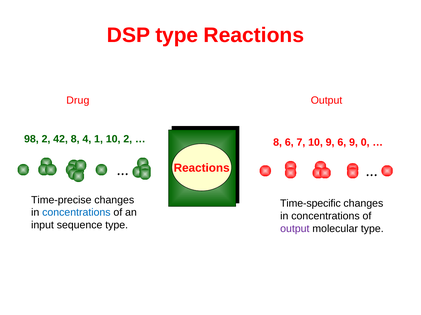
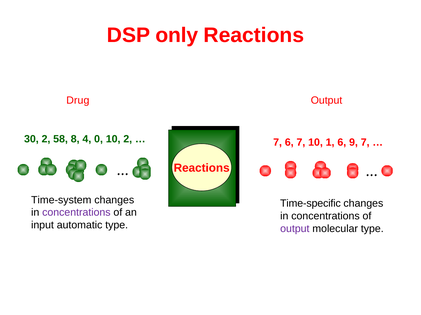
DSP type: type -> only (177, 35)
98: 98 -> 30 (31, 139)
42: 42 -> 58 (61, 139)
1: 1 -> 0 (99, 139)
8: 8 -> 7 (278, 143)
10 9: 9 -> 1 (330, 143)
9 0: 0 -> 7 (365, 143)
Time-precise: Time-precise -> Time-system (61, 200)
concentrations colour: blue -> purple (76, 213)
sequence: sequence -> automatic (80, 226)
